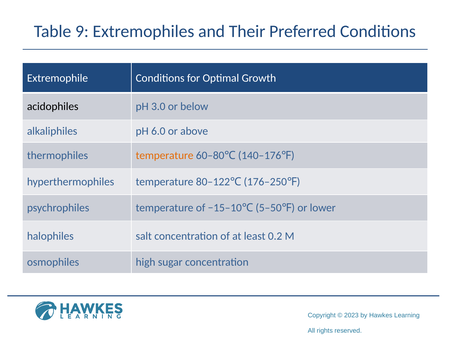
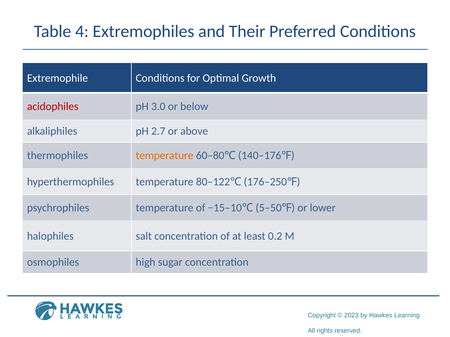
9: 9 -> 4 (82, 32)
acidophiles colour: black -> red (53, 107)
6.0: 6.0 -> 2.7 (158, 131)
